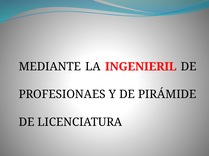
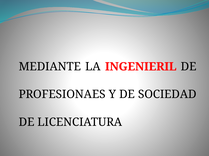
PIRÁMIDE: PIRÁMIDE -> SOCIEDAD (167, 95)
